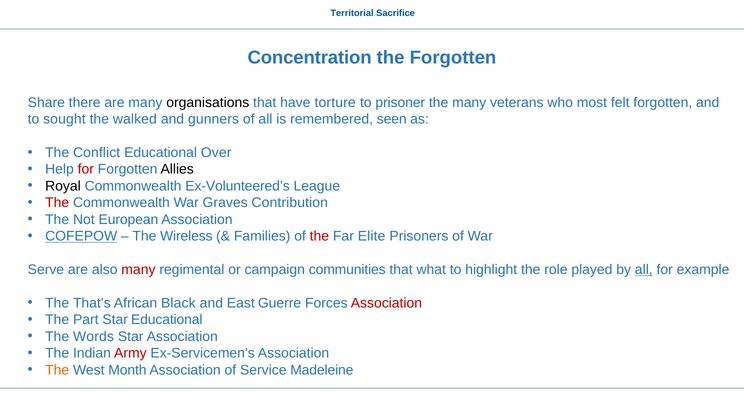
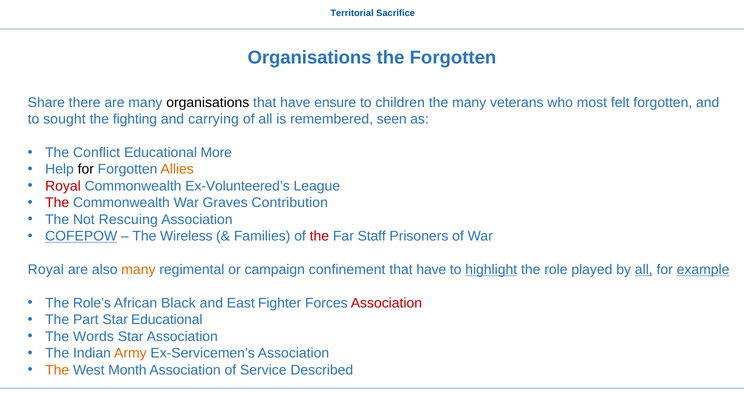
Concentration: Concentration -> Organisations (310, 58)
torture: torture -> ensure (335, 103)
prisoner: prisoner -> children (400, 103)
walked: walked -> fighting (135, 119)
gunners: gunners -> carrying (214, 119)
Over: Over -> More (216, 153)
for colour: red -> black (86, 170)
Allies colour: black -> orange (177, 170)
Royal colour: black -> red (63, 186)
European: European -> Rescuing (128, 220)
Elite: Elite -> Staff (372, 237)
Serve: Serve -> Royal (46, 270)
many colour: red -> orange (138, 270)
communities: communities -> confinement (347, 270)
what: what -> have (431, 270)
highlight underline: none -> present (491, 270)
example underline: none -> present (703, 270)
That’s: That’s -> Role’s (92, 304)
Guerre: Guerre -> Fighter (280, 304)
Army colour: red -> orange (130, 354)
Madeleine: Madeleine -> Described (322, 370)
